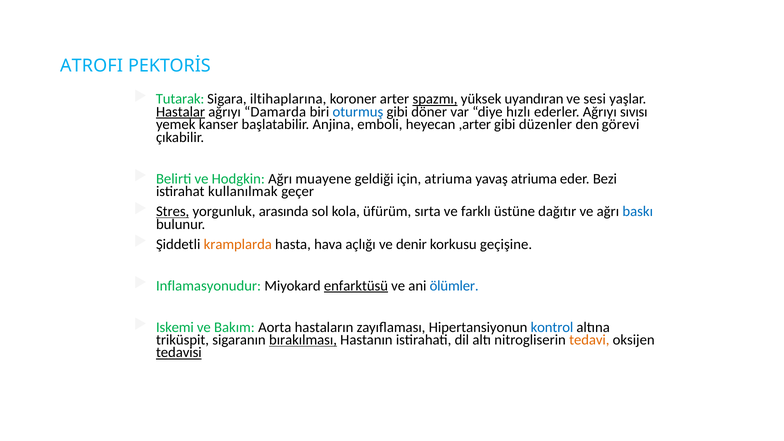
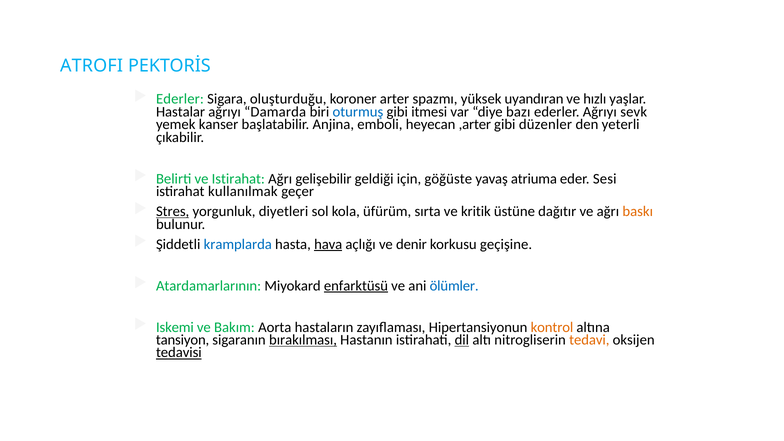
Tutarak: Tutarak -> Ederler (180, 99)
iltihaplarına: iltihaplarına -> oluşturduğu (288, 99)
spazmı underline: present -> none (435, 99)
sesi: sesi -> hızlı (595, 99)
Hastalar underline: present -> none (181, 112)
döner: döner -> itmesi (429, 112)
hızlı: hızlı -> bazı (518, 112)
sıvısı: sıvısı -> sevk (634, 112)
görevi: görevi -> yeterli (621, 125)
ve Hodgkin: Hodgkin -> Istirahat (238, 179)
muayene: muayene -> gelişebilir (323, 179)
için atriuma: atriuma -> göğüste (448, 179)
Bezi: Bezi -> Sesi (605, 179)
arasında: arasında -> diyetleri (284, 211)
farklı: farklı -> kritik (476, 211)
baskı colour: blue -> orange (638, 211)
kramplarda colour: orange -> blue (238, 244)
hava underline: none -> present (328, 244)
Inflamasyonudur: Inflamasyonudur -> Atardamarlarının (209, 286)
kontrol colour: blue -> orange (552, 327)
triküspit: triküspit -> tansiyon (183, 340)
dil underline: none -> present (462, 340)
